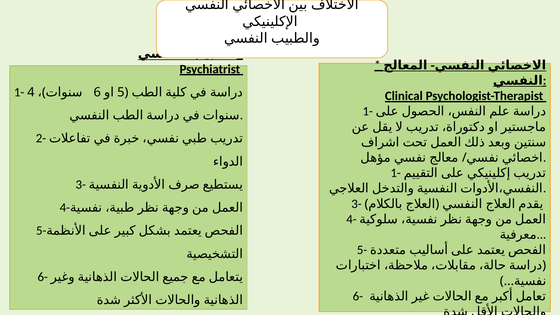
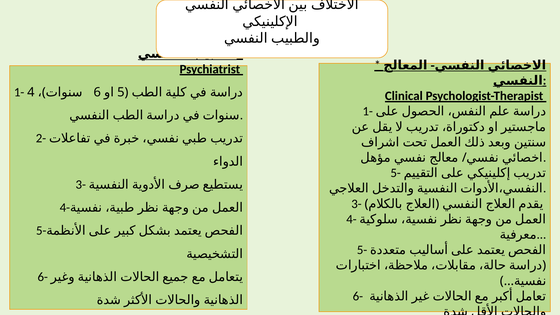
1-: 1- -> 5- (396, 173)
